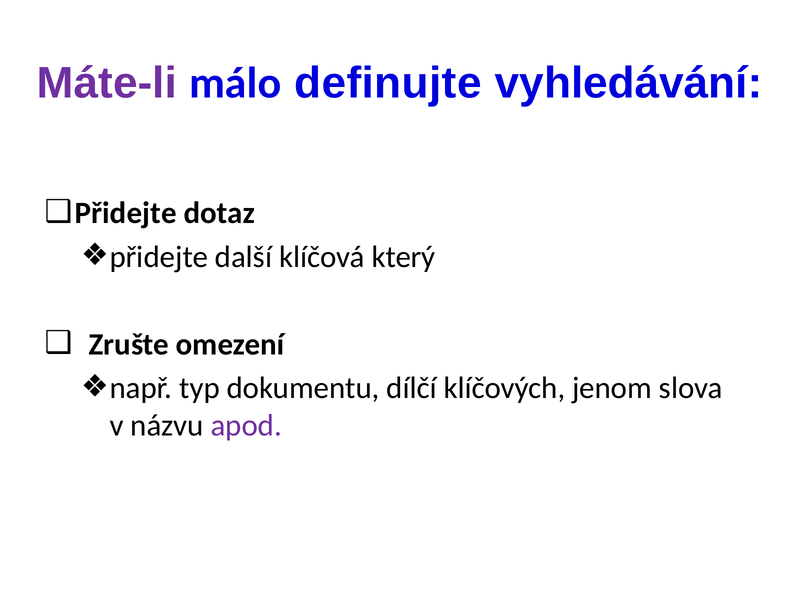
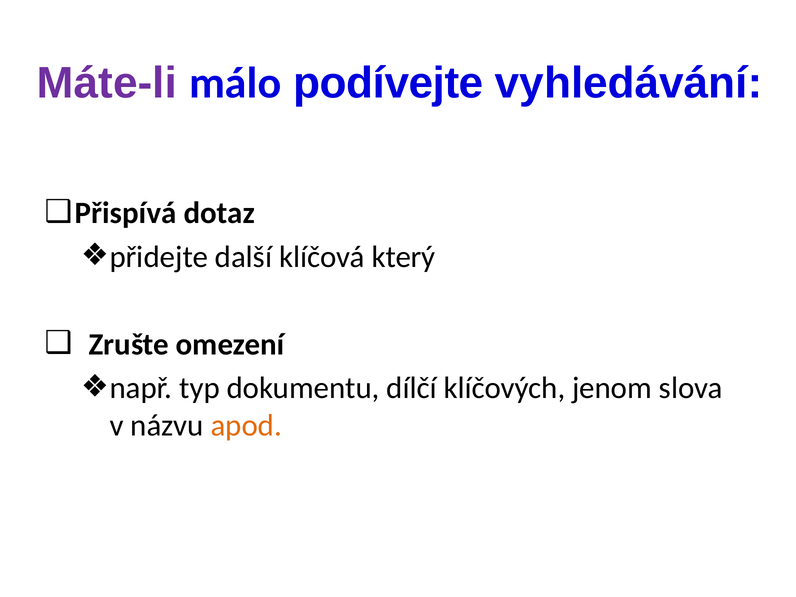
definujte: definujte -> podívejte (388, 83)
Přidejte: Přidejte -> Přispívá (126, 213)
apod colour: purple -> orange (246, 425)
